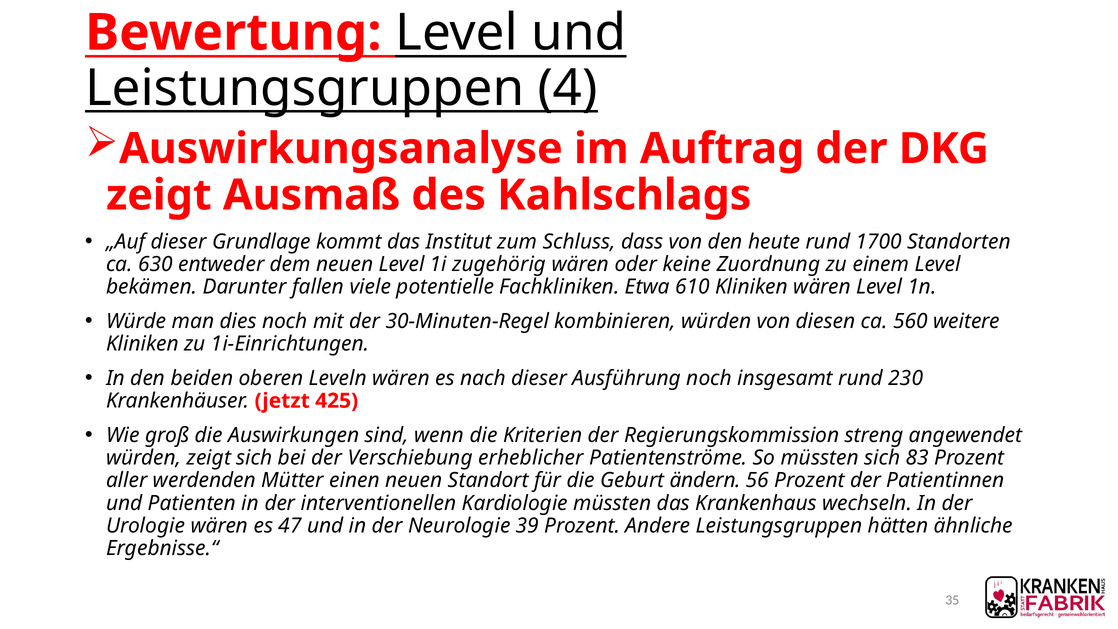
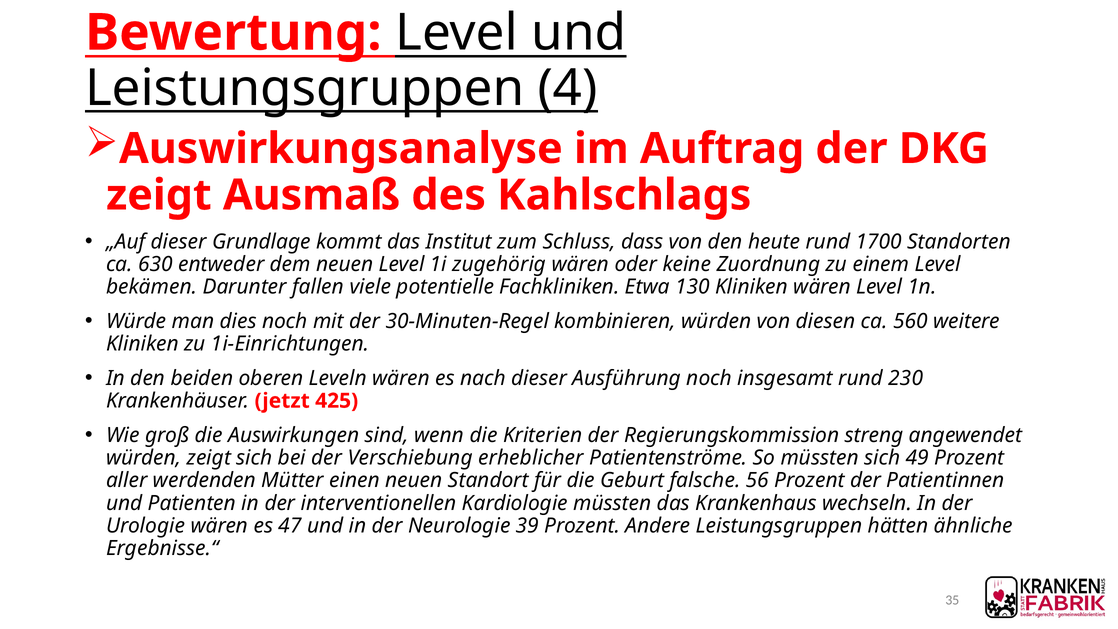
610: 610 -> 130 (692, 287)
83: 83 -> 49 (917, 458)
ändern: ändern -> falsche (705, 480)
